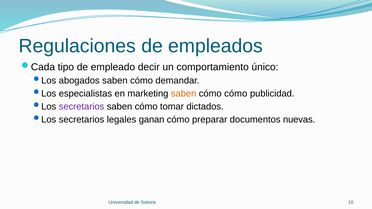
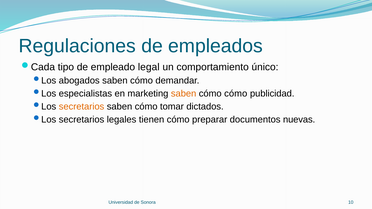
decir: decir -> legal (149, 67)
secretarios colour: purple -> orange (82, 107)
ganan: ganan -> tienen (152, 120)
